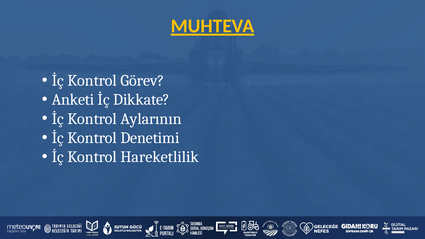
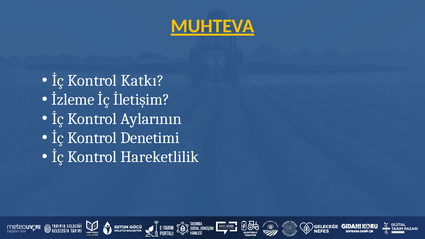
Görev: Görev -> Katkı (142, 81)
Anketi: Anketi -> İzleme (73, 100)
Dikkate: Dikkate -> İletişim (141, 100)
